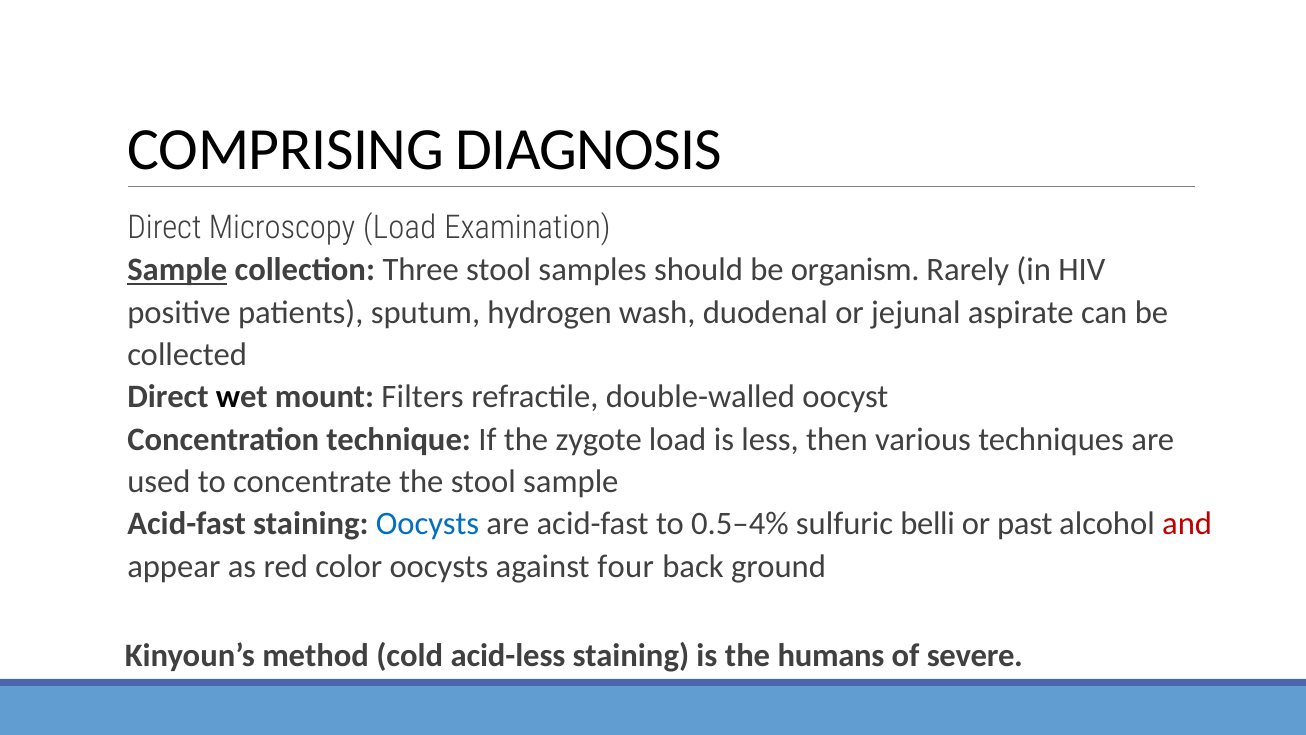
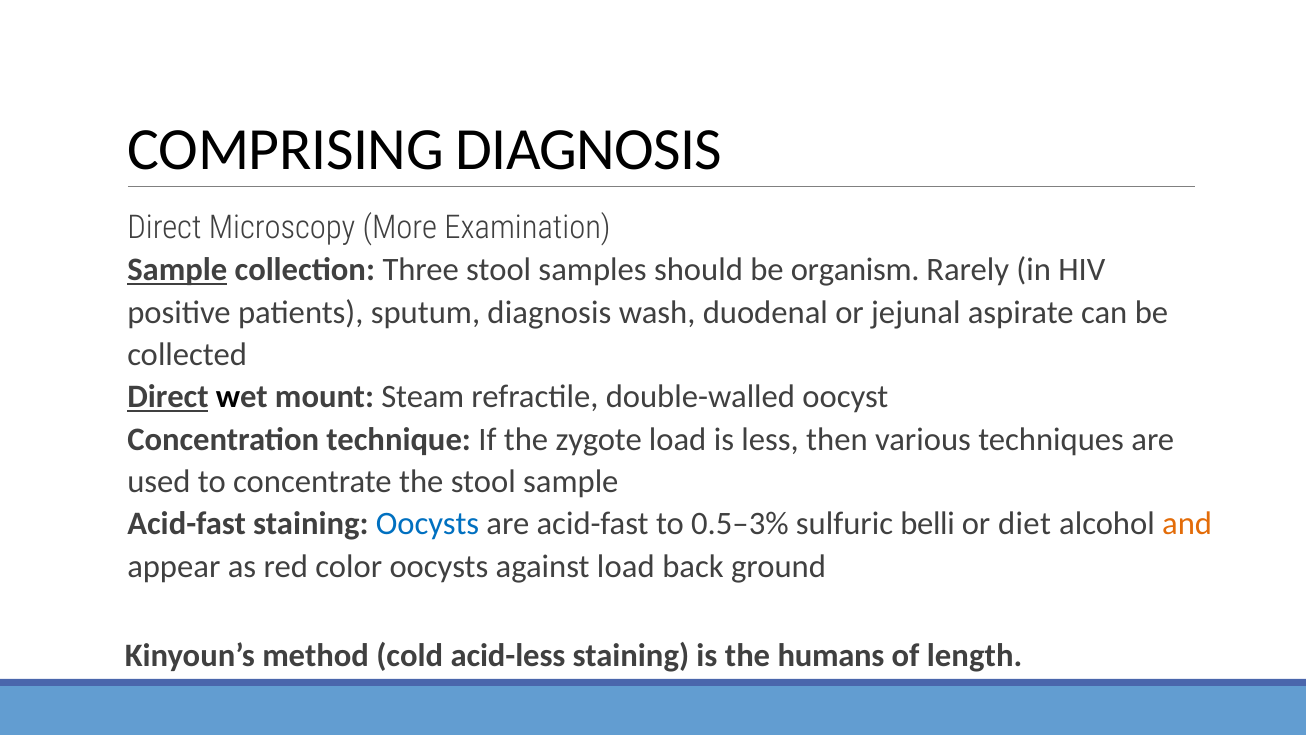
Microscopy Load: Load -> More (400, 228)
sputum hydrogen: hydrogen -> diagnosis (549, 312)
Direct underline: none -> present (168, 397)
Filters: Filters -> Steam (423, 397)
0.5–4%: 0.5–4% -> 0.5–3% (740, 524)
past: past -> diet (1025, 524)
and colour: red -> orange (1187, 524)
against four: four -> load (626, 566)
severe: severe -> length (975, 655)
